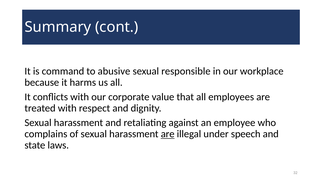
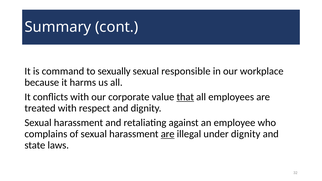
abusive: abusive -> sexually (114, 71)
that underline: none -> present (185, 97)
under speech: speech -> dignity (246, 134)
